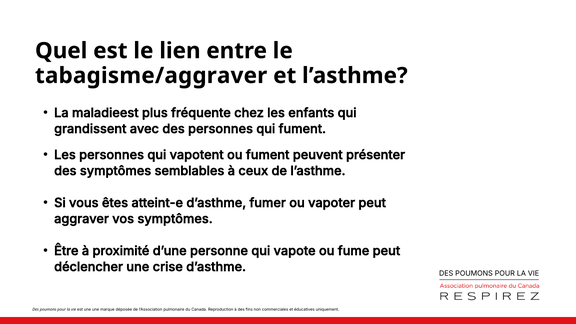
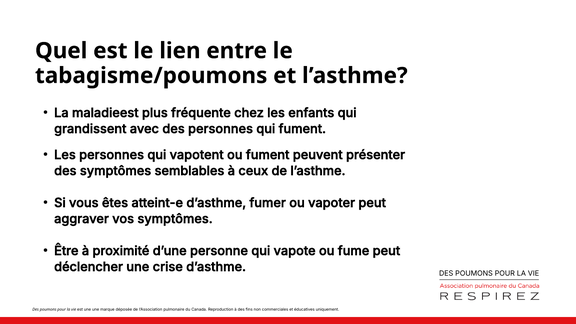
tabagisme/aggraver: tabagisme/aggraver -> tabagisme/poumons (151, 76)
